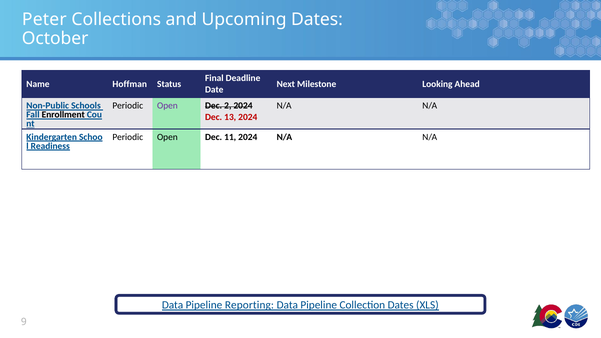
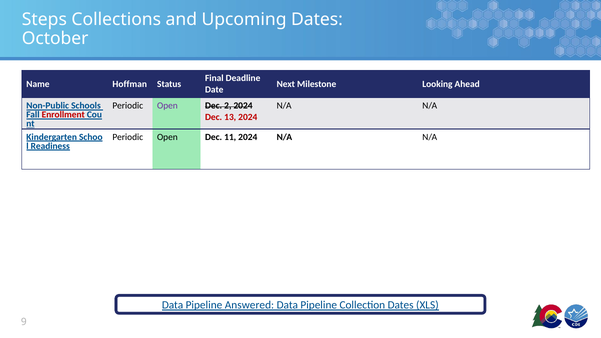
Peter: Peter -> Steps (44, 19)
Enrollment colour: black -> red (63, 115)
Reporting: Reporting -> Answered (249, 305)
